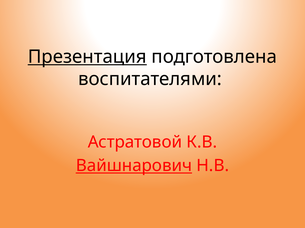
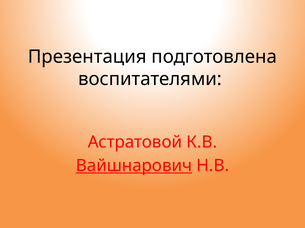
Презентация underline: present -> none (87, 57)
